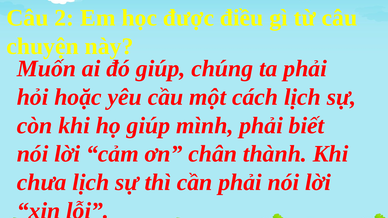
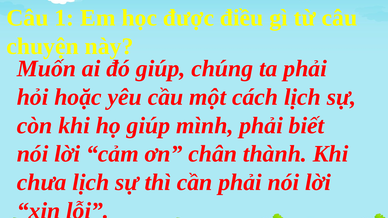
2: 2 -> 1 (64, 18)
